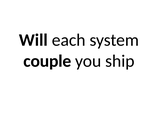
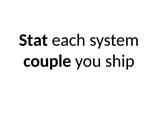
Will: Will -> Stat (33, 40)
